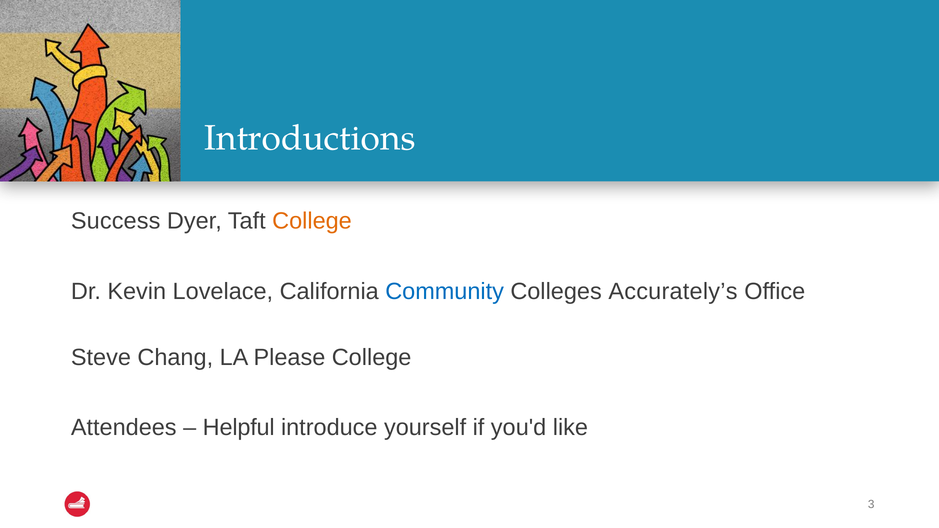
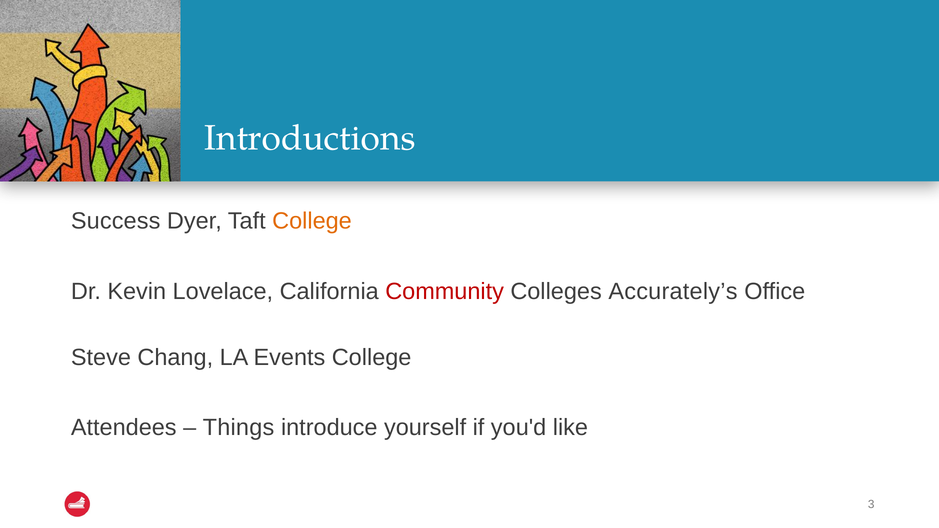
Community colour: blue -> red (445, 291)
Please: Please -> Events (289, 357)
Helpful: Helpful -> Things (239, 428)
